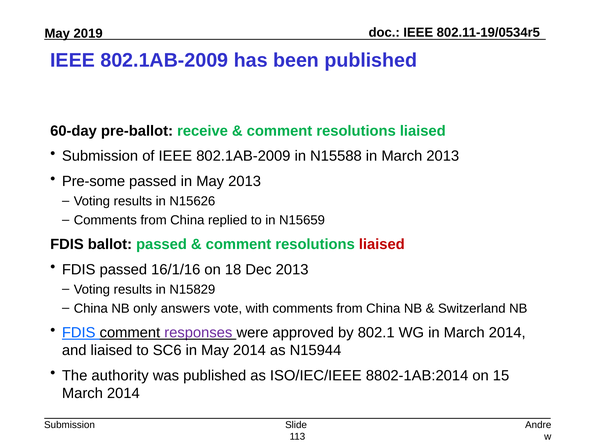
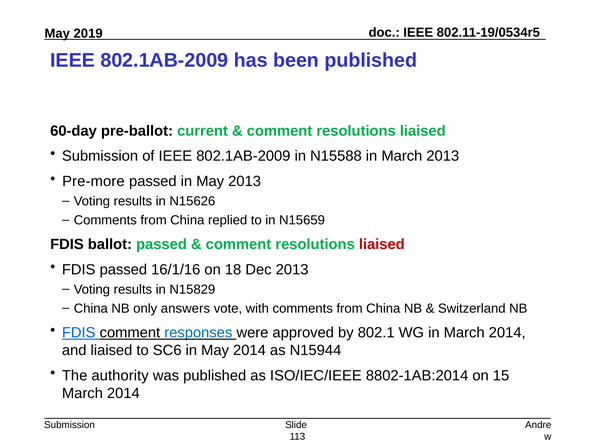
receive: receive -> current (203, 131)
Pre-some: Pre-some -> Pre-more (93, 181)
responses colour: purple -> blue (198, 332)
